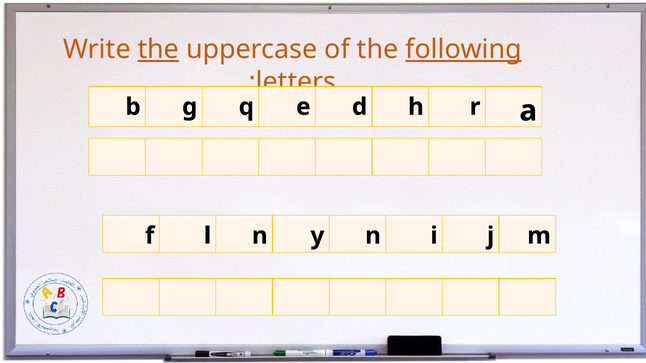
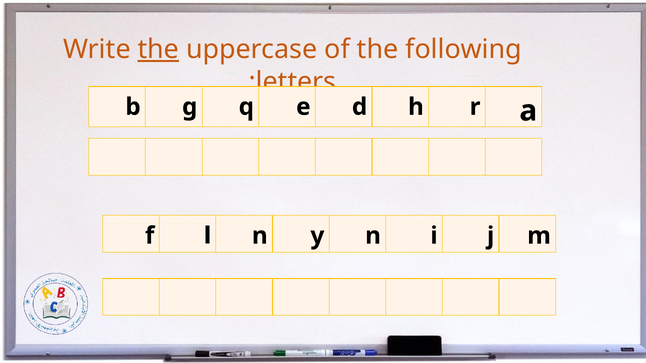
following underline: present -> none (464, 49)
